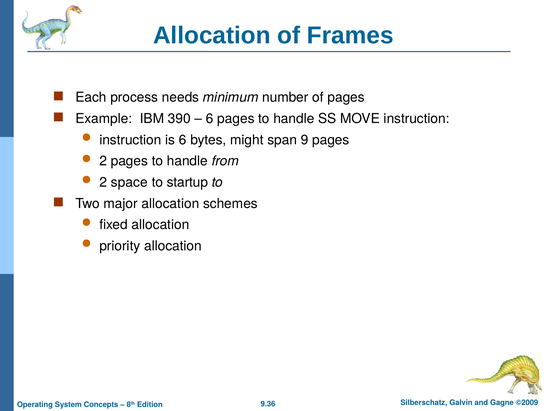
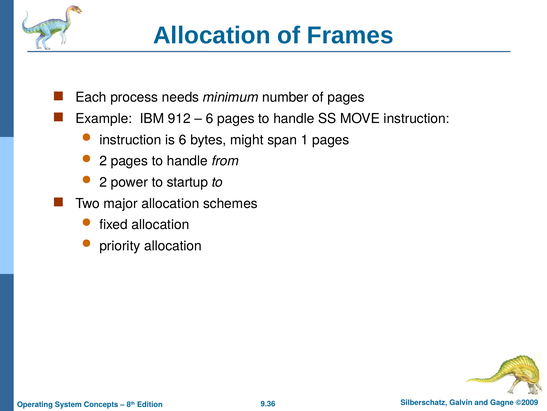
390: 390 -> 912 (179, 118)
9: 9 -> 1 (305, 140)
space: space -> power (129, 182)
